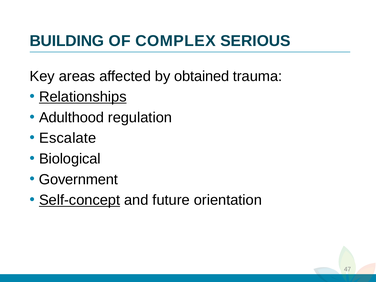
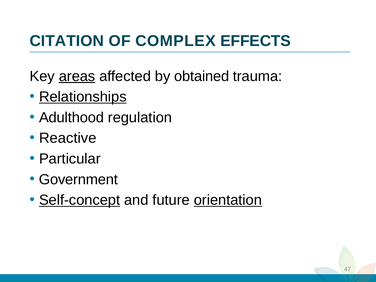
BUILDING: BUILDING -> CITATION (67, 41)
SERIOUS: SERIOUS -> EFFECTS (256, 41)
areas underline: none -> present (77, 76)
Escalate: Escalate -> Reactive (68, 138)
Biological: Biological -> Particular (70, 159)
orientation underline: none -> present (228, 200)
